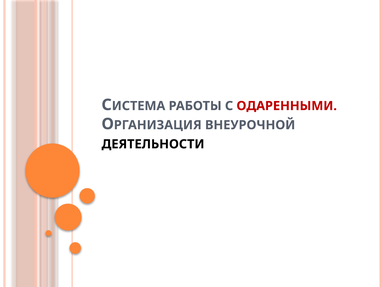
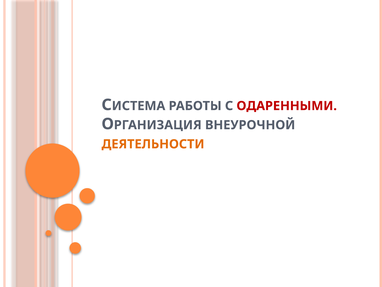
ДЕЯТЕЛЬНОСТИ colour: black -> orange (153, 144)
